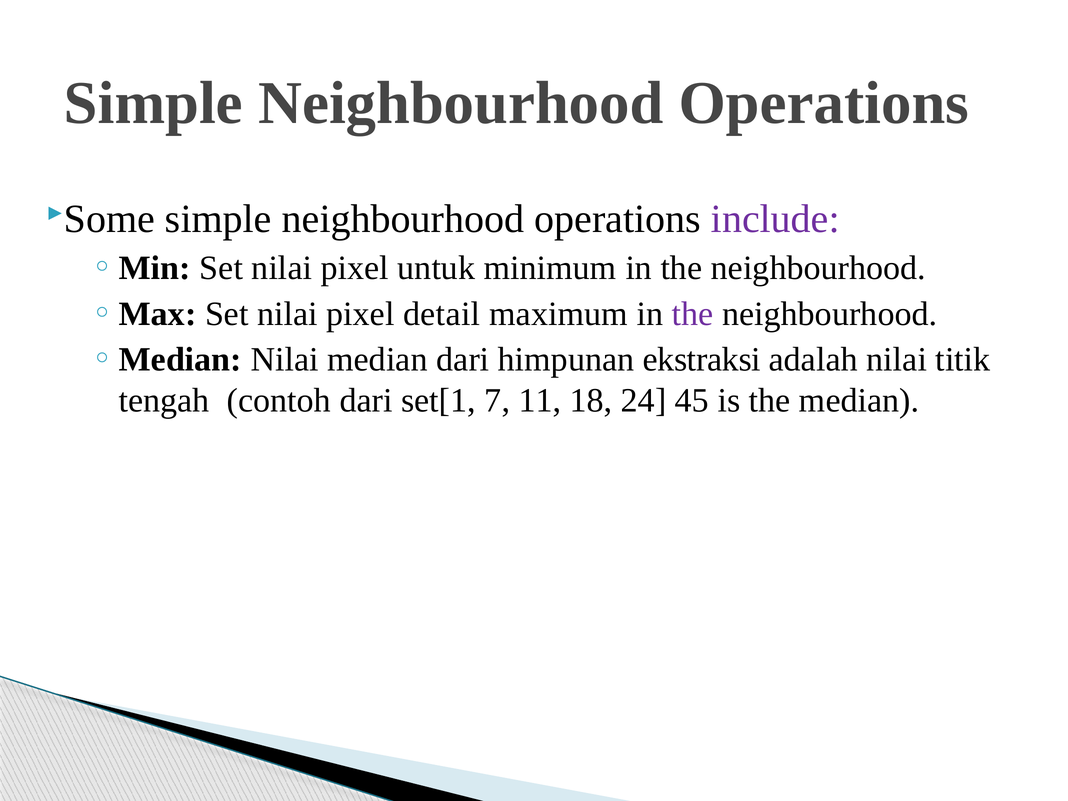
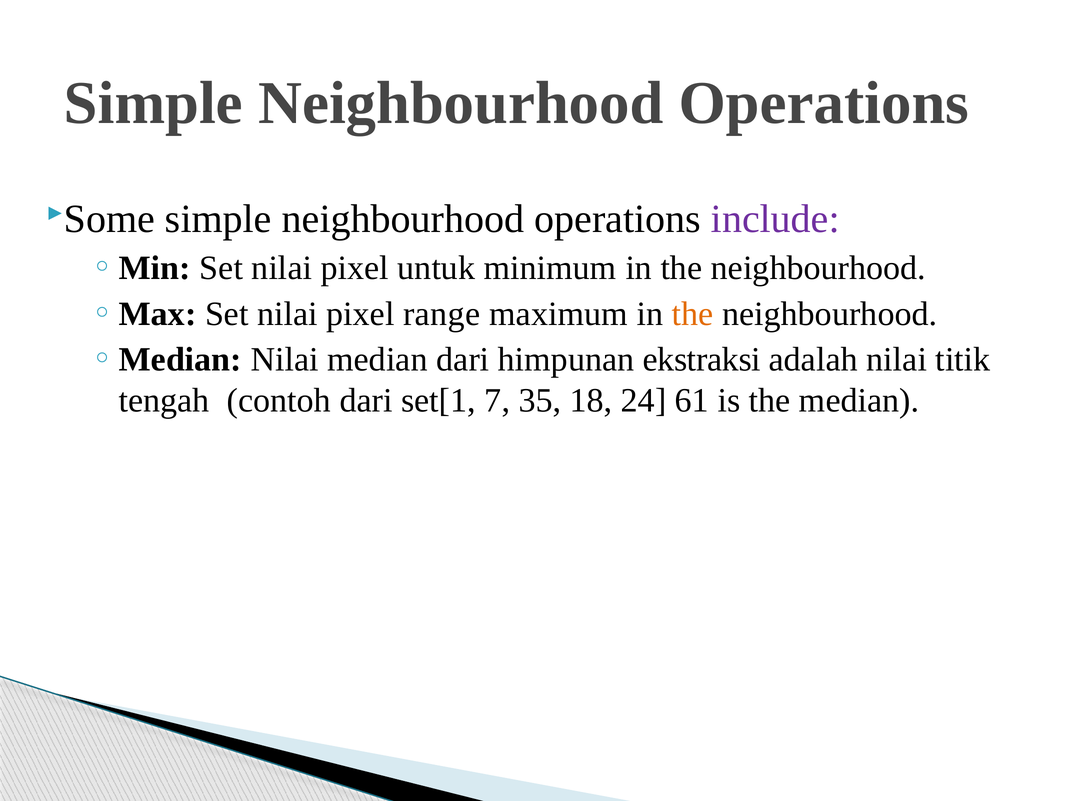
detail: detail -> range (442, 314)
the colour: purple -> orange (693, 314)
11: 11 -> 35 (540, 401)
45: 45 -> 61 (692, 401)
